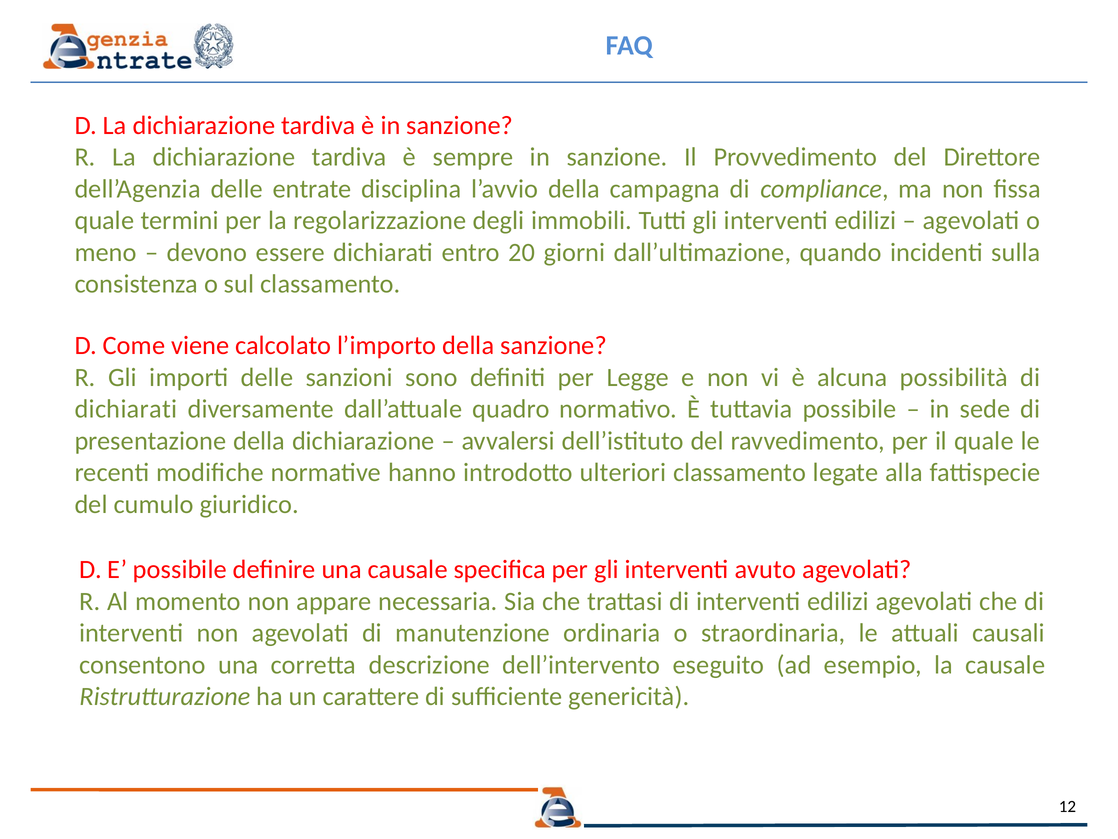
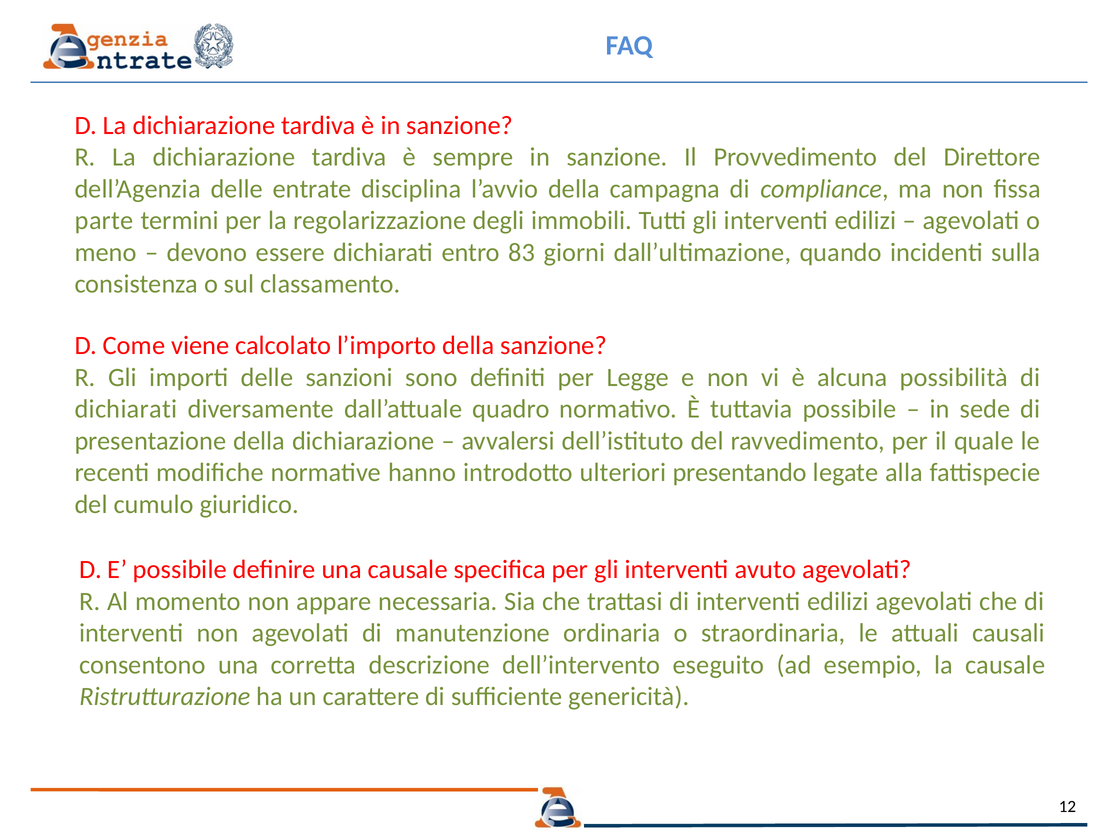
quale: quale -> parte (104, 221)
20: 20 -> 83 (522, 252)
ulteriori classamento: classamento -> presentando (740, 472)
